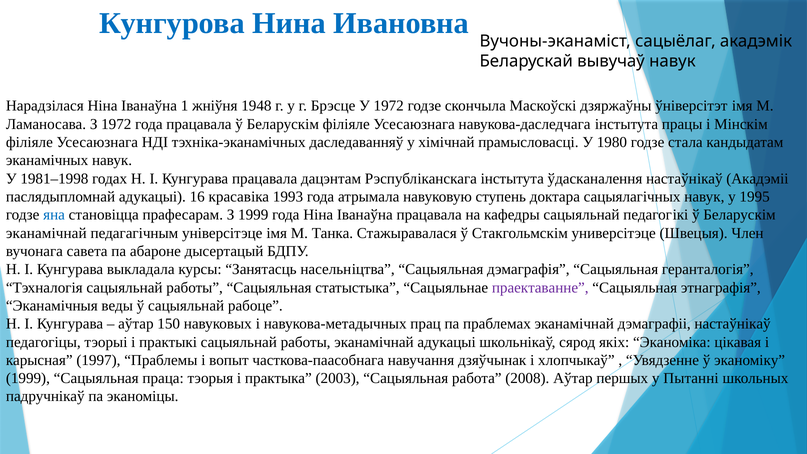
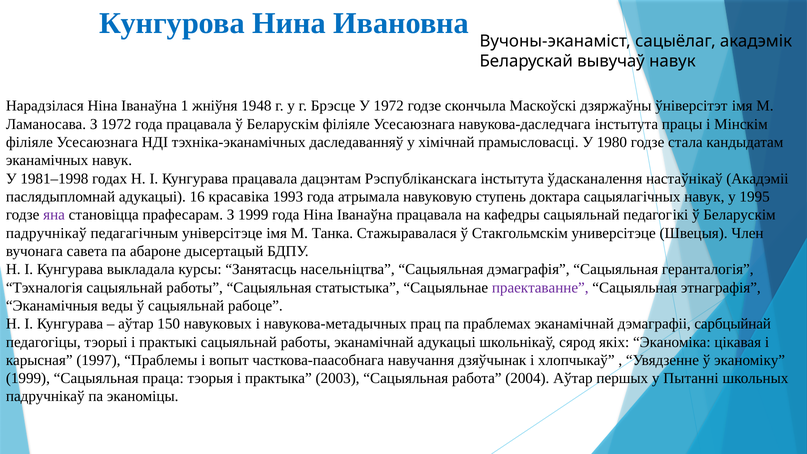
яна colour: blue -> purple (54, 215)
эканамічнай: эканамічнай -> падручнікаў (46, 233)
дэмаграфіі настаўнiкаў: настаўнiкаў -> сарбцыйнай (733, 324)
2008: 2008 -> 2004 (527, 378)
